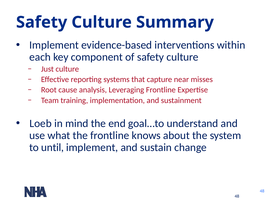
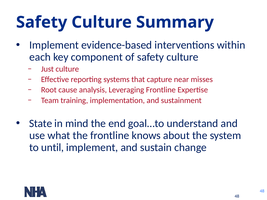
Loeb: Loeb -> State (41, 123)
